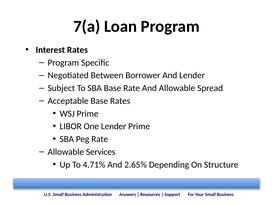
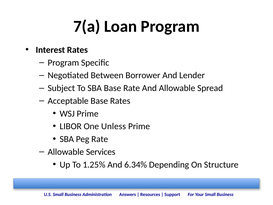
One Lender: Lender -> Unless (114, 126)
4.71%: 4.71% -> 1.25% (94, 164)
2.65%: 2.65% -> 6.34% (136, 164)
